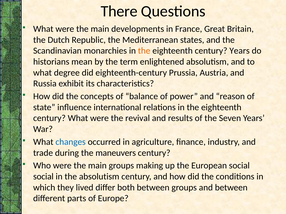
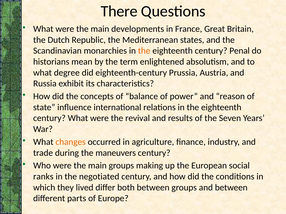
century Years: Years -> Penal (240, 51)
changes colour: blue -> orange (71, 142)
social: social -> ranks (43, 177)
the absolutism: absolutism -> negotiated (99, 177)
